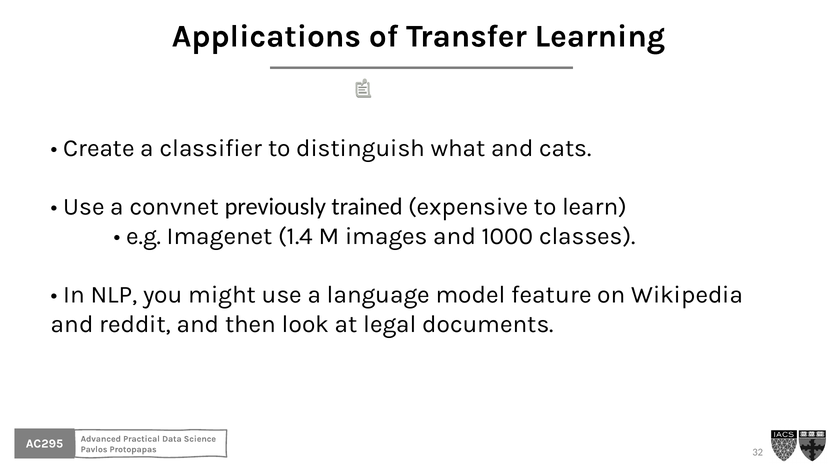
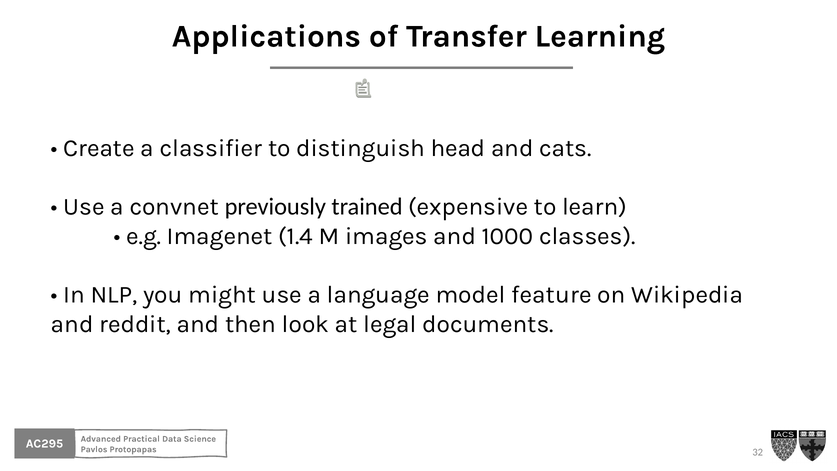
what: what -> head (458, 148)
